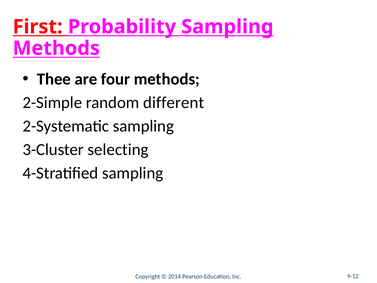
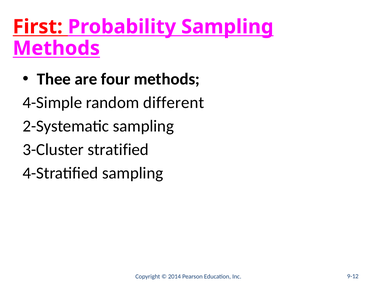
2-Simple: 2-Simple -> 4-Simple (52, 103)
selecting: selecting -> stratified (118, 149)
